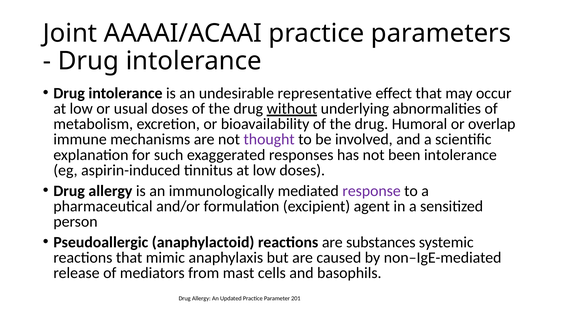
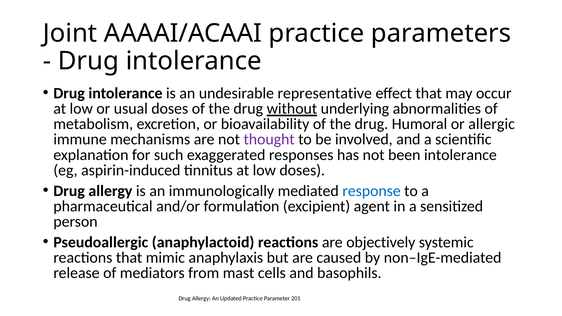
overlap: overlap -> allergic (492, 124)
response colour: purple -> blue (372, 191)
substances: substances -> objectively (381, 242)
